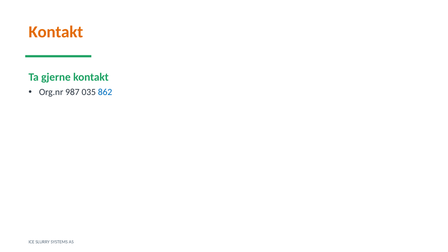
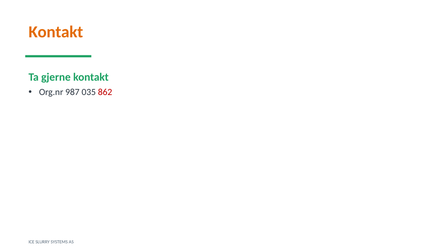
862 colour: blue -> red (105, 92)
